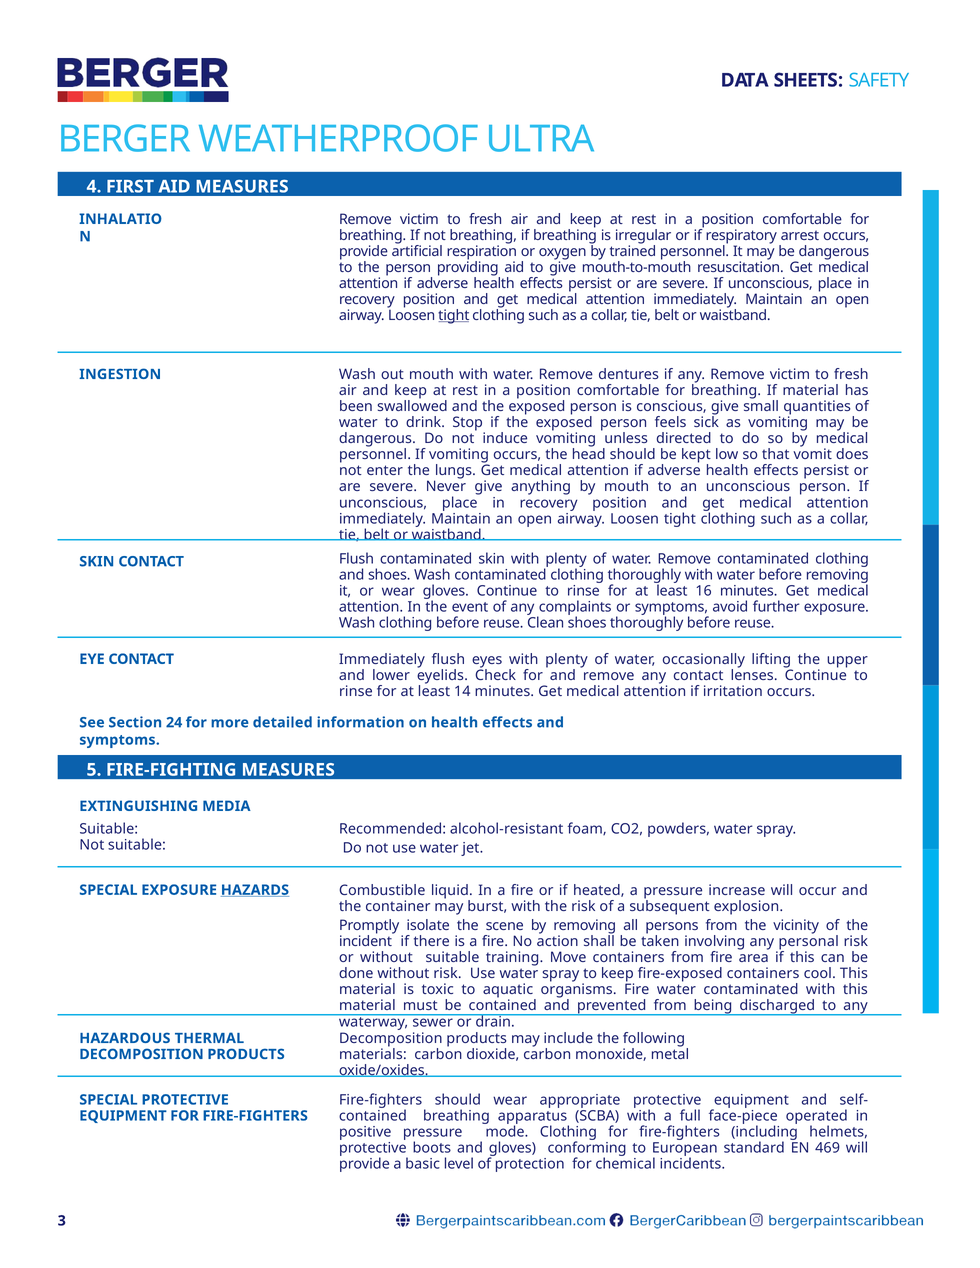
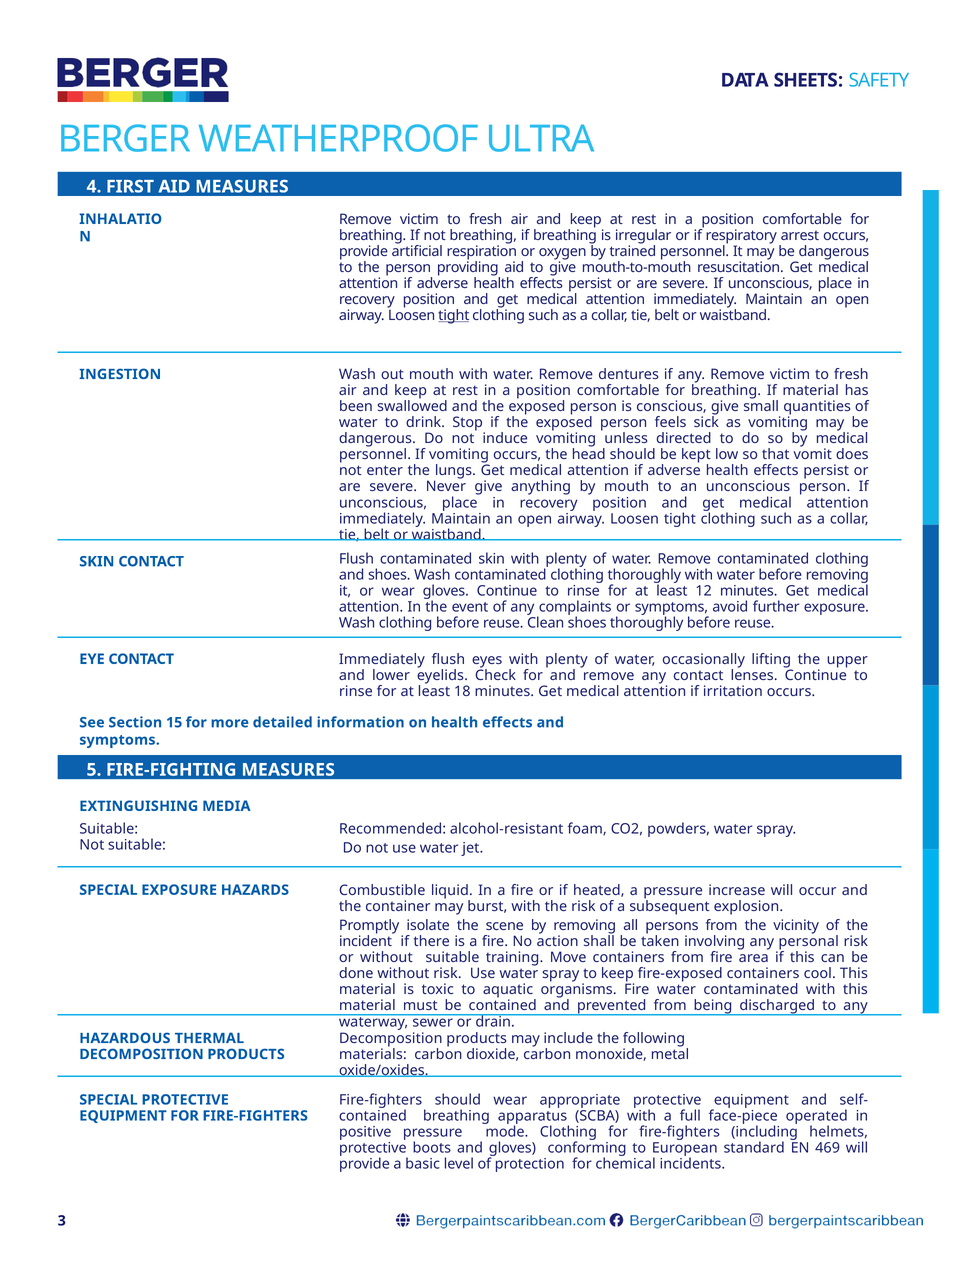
16: 16 -> 12 (704, 591)
14: 14 -> 18 (462, 692)
24: 24 -> 15 (174, 723)
HAZARDS underline: present -> none (255, 890)
